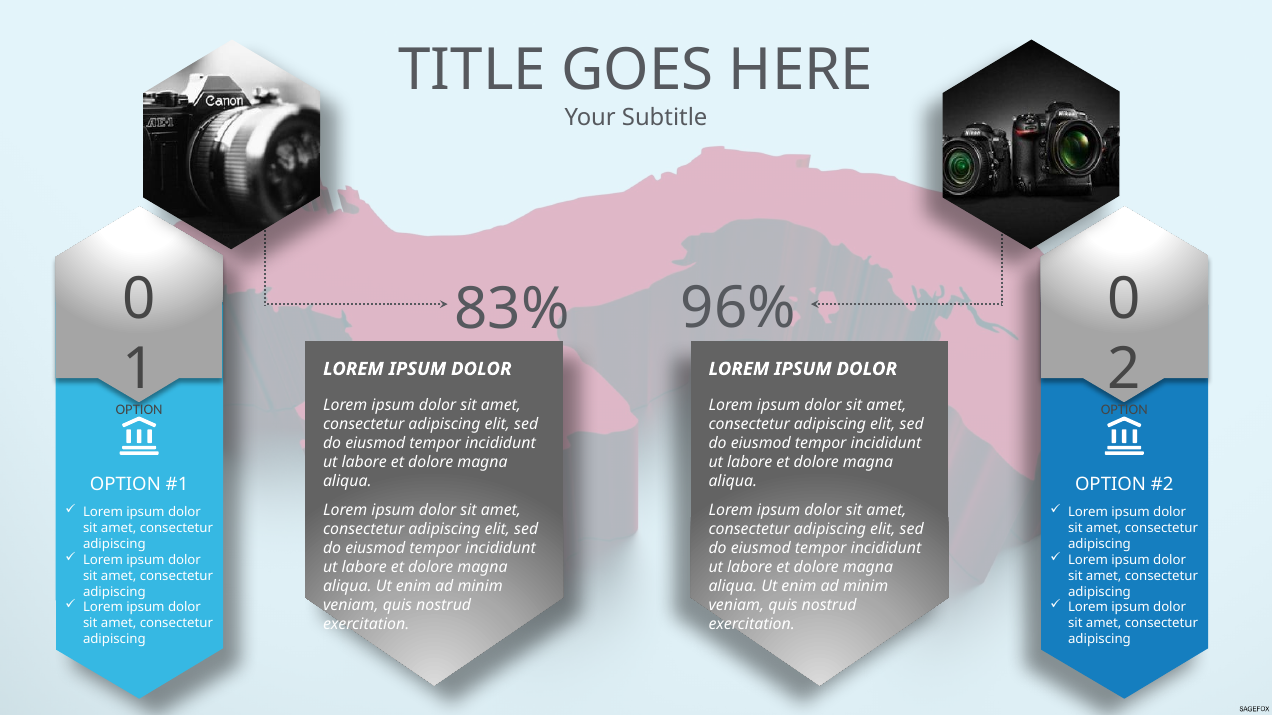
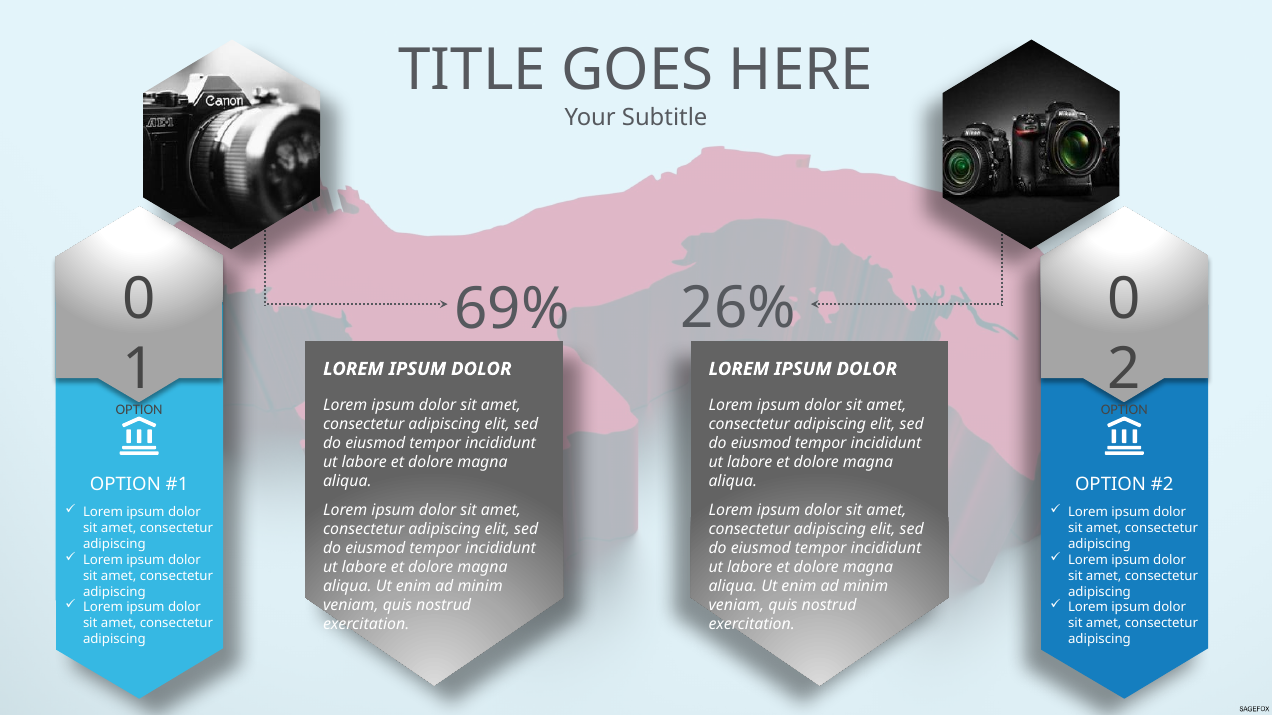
96%: 96% -> 26% (738, 308)
83%: 83% -> 69% (512, 310)
